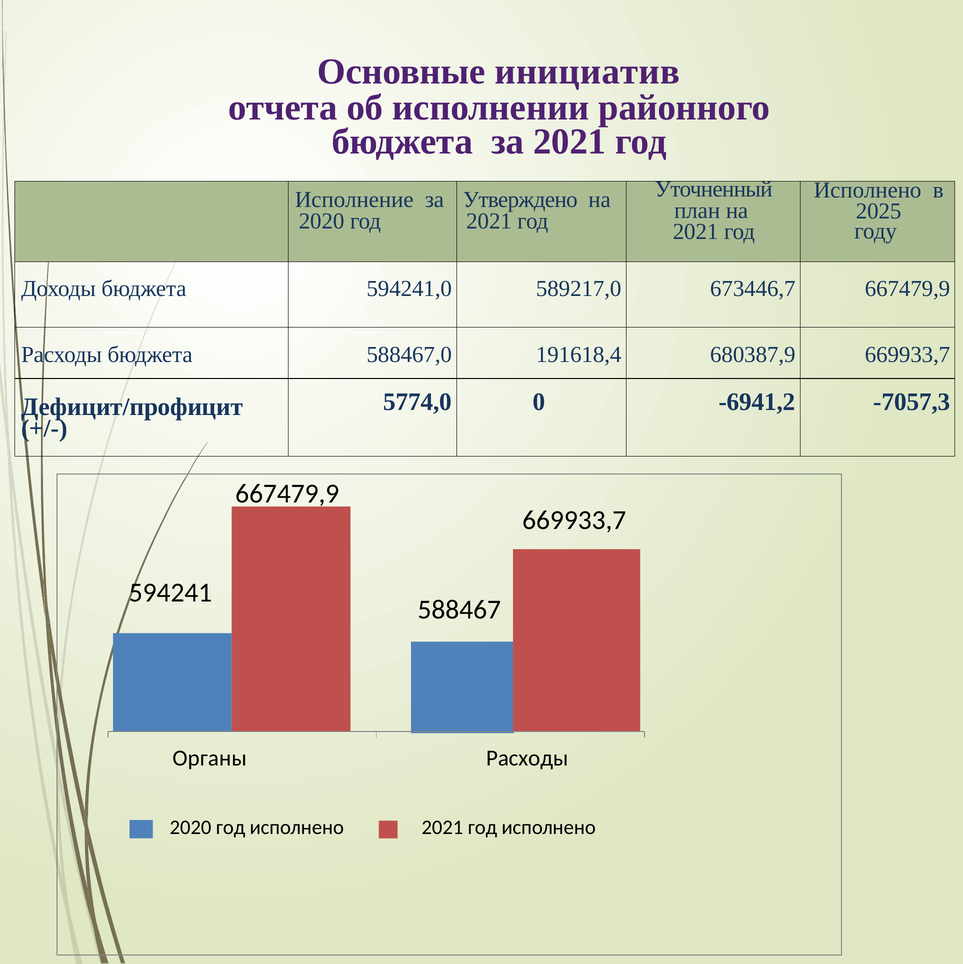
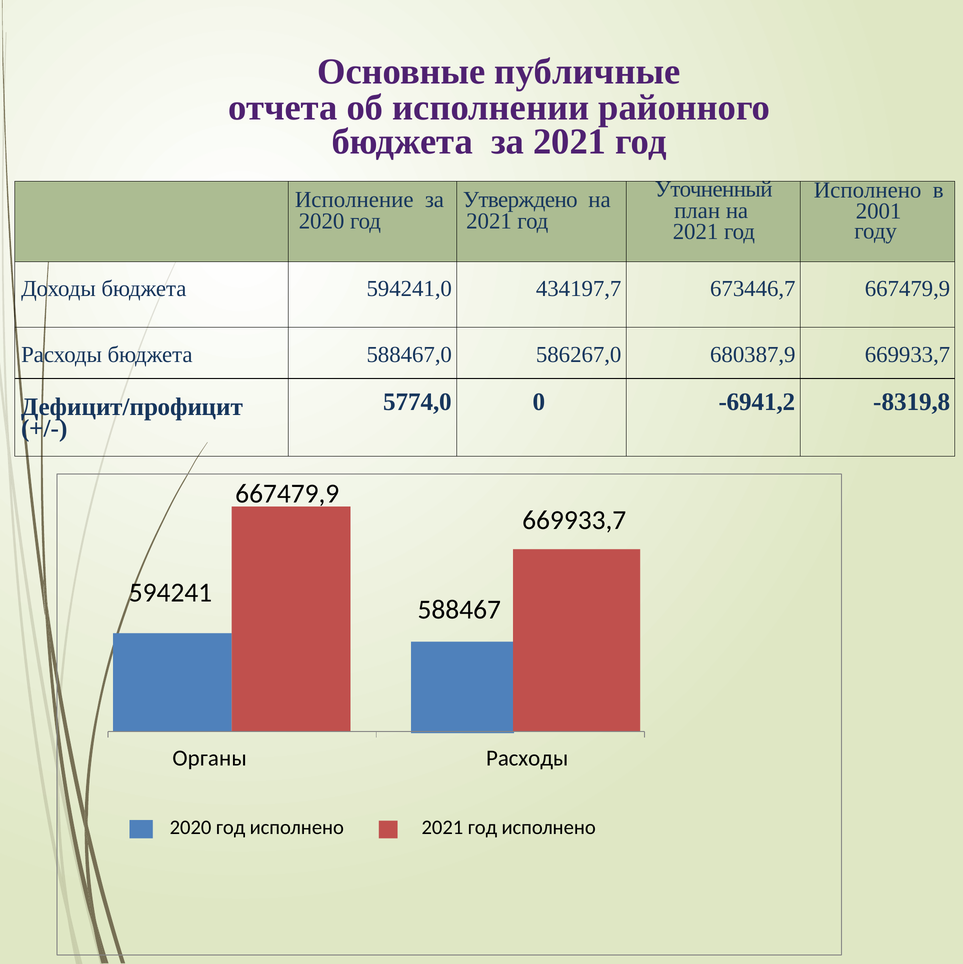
инициатив: инициатив -> публичные (587, 72)
2025: 2025 -> 2001 (879, 211)
589217,0: 589217,0 -> 434197,7 (579, 289)
191618,4: 191618,4 -> 586267,0 (579, 354)
-7057,3: -7057,3 -> -8319,8 (912, 402)
